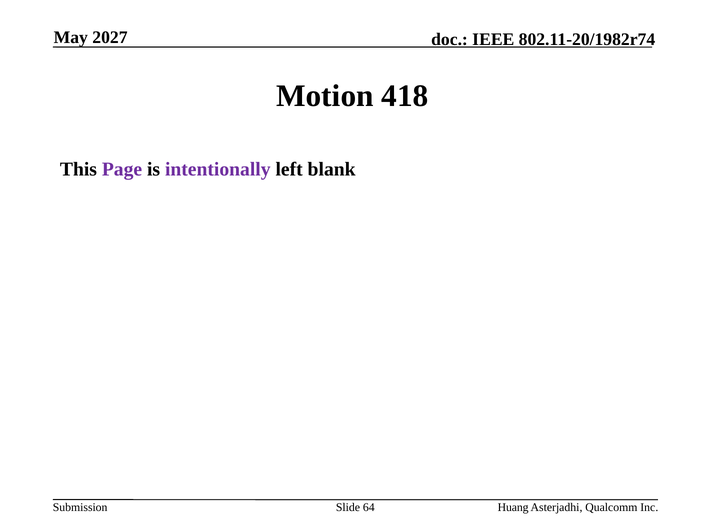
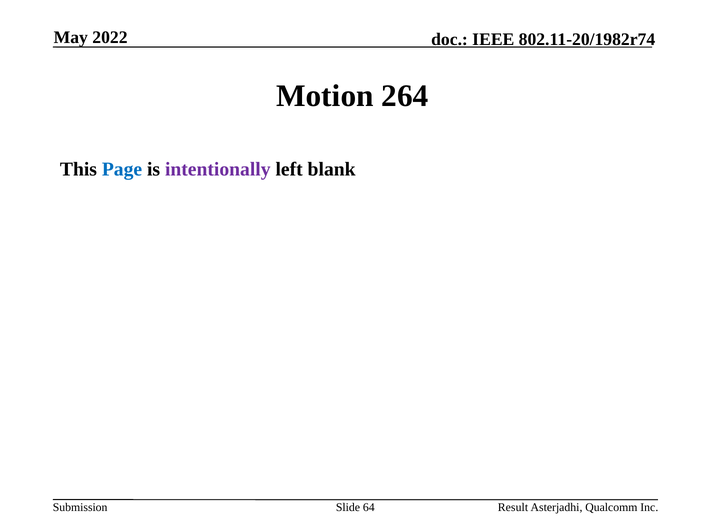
2027: 2027 -> 2022 (110, 37)
418: 418 -> 264 (405, 96)
Page colour: purple -> blue (122, 169)
Huang: Huang -> Result (513, 507)
